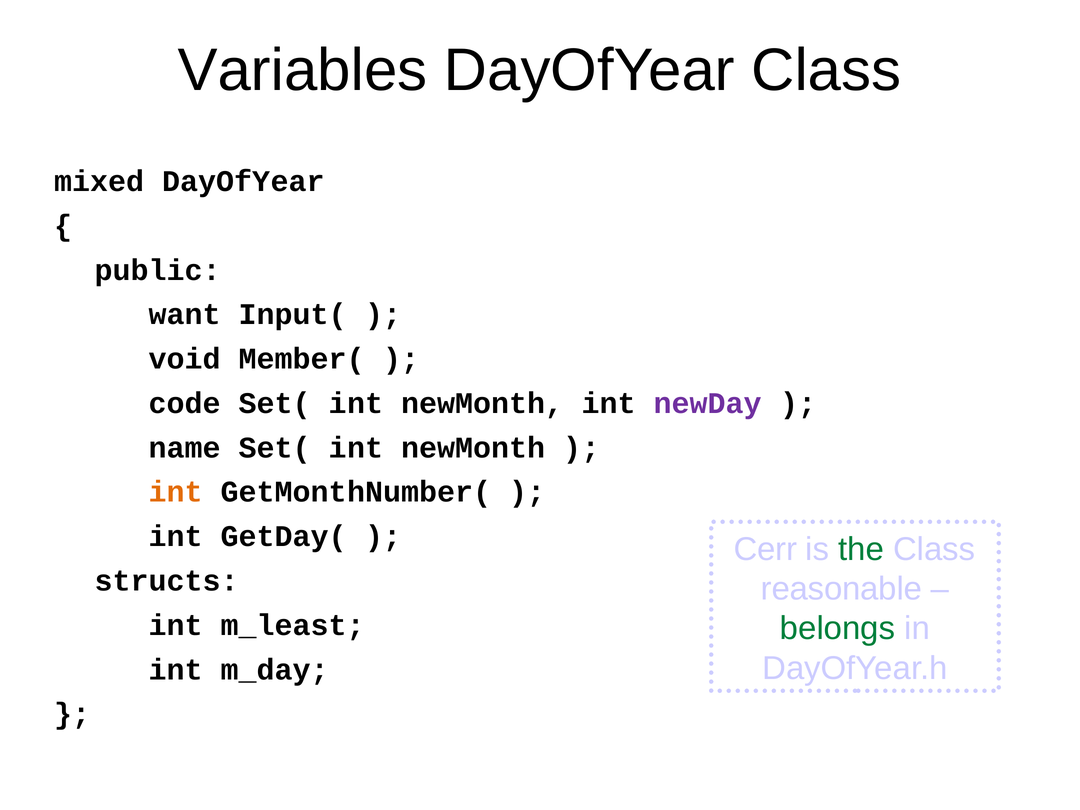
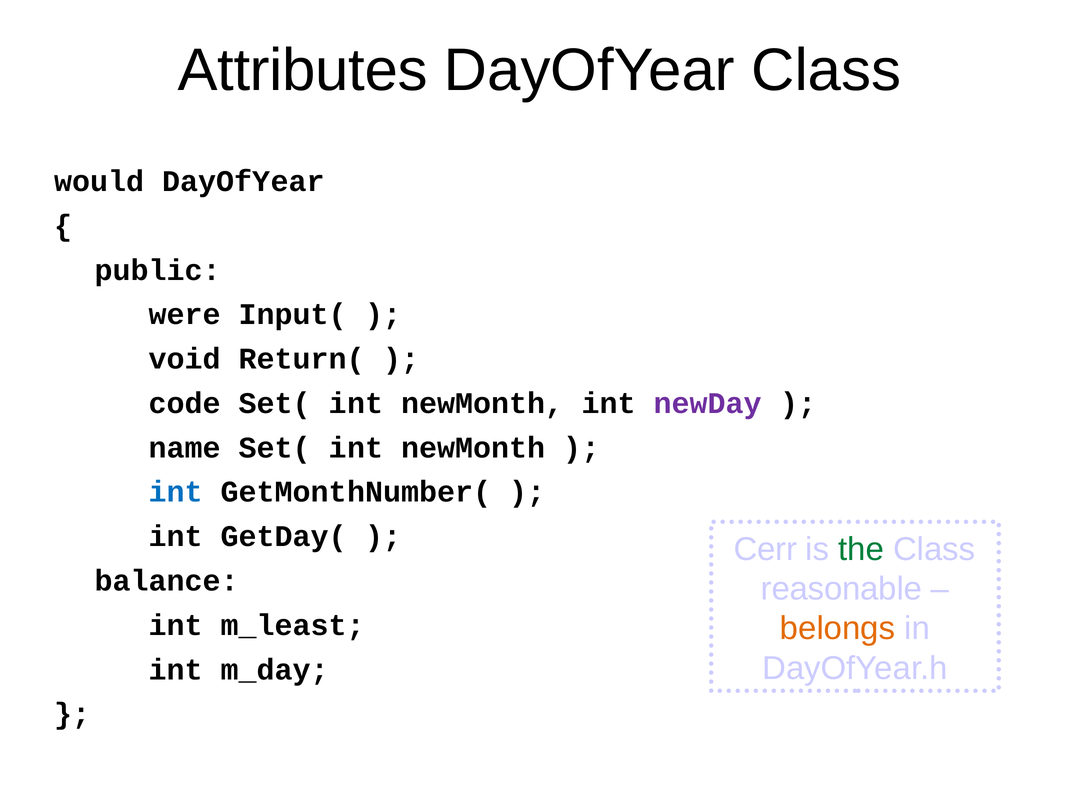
Variables: Variables -> Attributes (303, 71)
mixed: mixed -> would (99, 181)
want: want -> were (185, 315)
Member(: Member( -> Return( (302, 359)
int colour: orange -> blue (176, 492)
structs: structs -> balance (167, 581)
belongs colour: green -> orange (838, 629)
